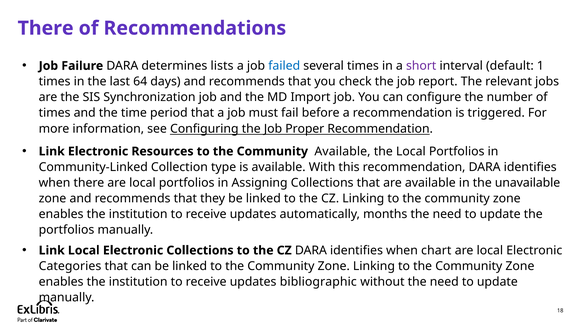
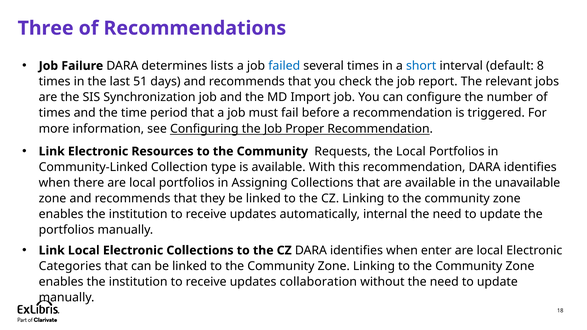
There: There -> Three (46, 28)
short colour: purple -> blue (421, 66)
1: 1 -> 8 (540, 66)
64: 64 -> 51 (140, 82)
Community Available: Available -> Requests (343, 151)
months: months -> internal (385, 214)
chart: chart -> enter (436, 251)
bibliographic: bibliographic -> collaboration (318, 282)
